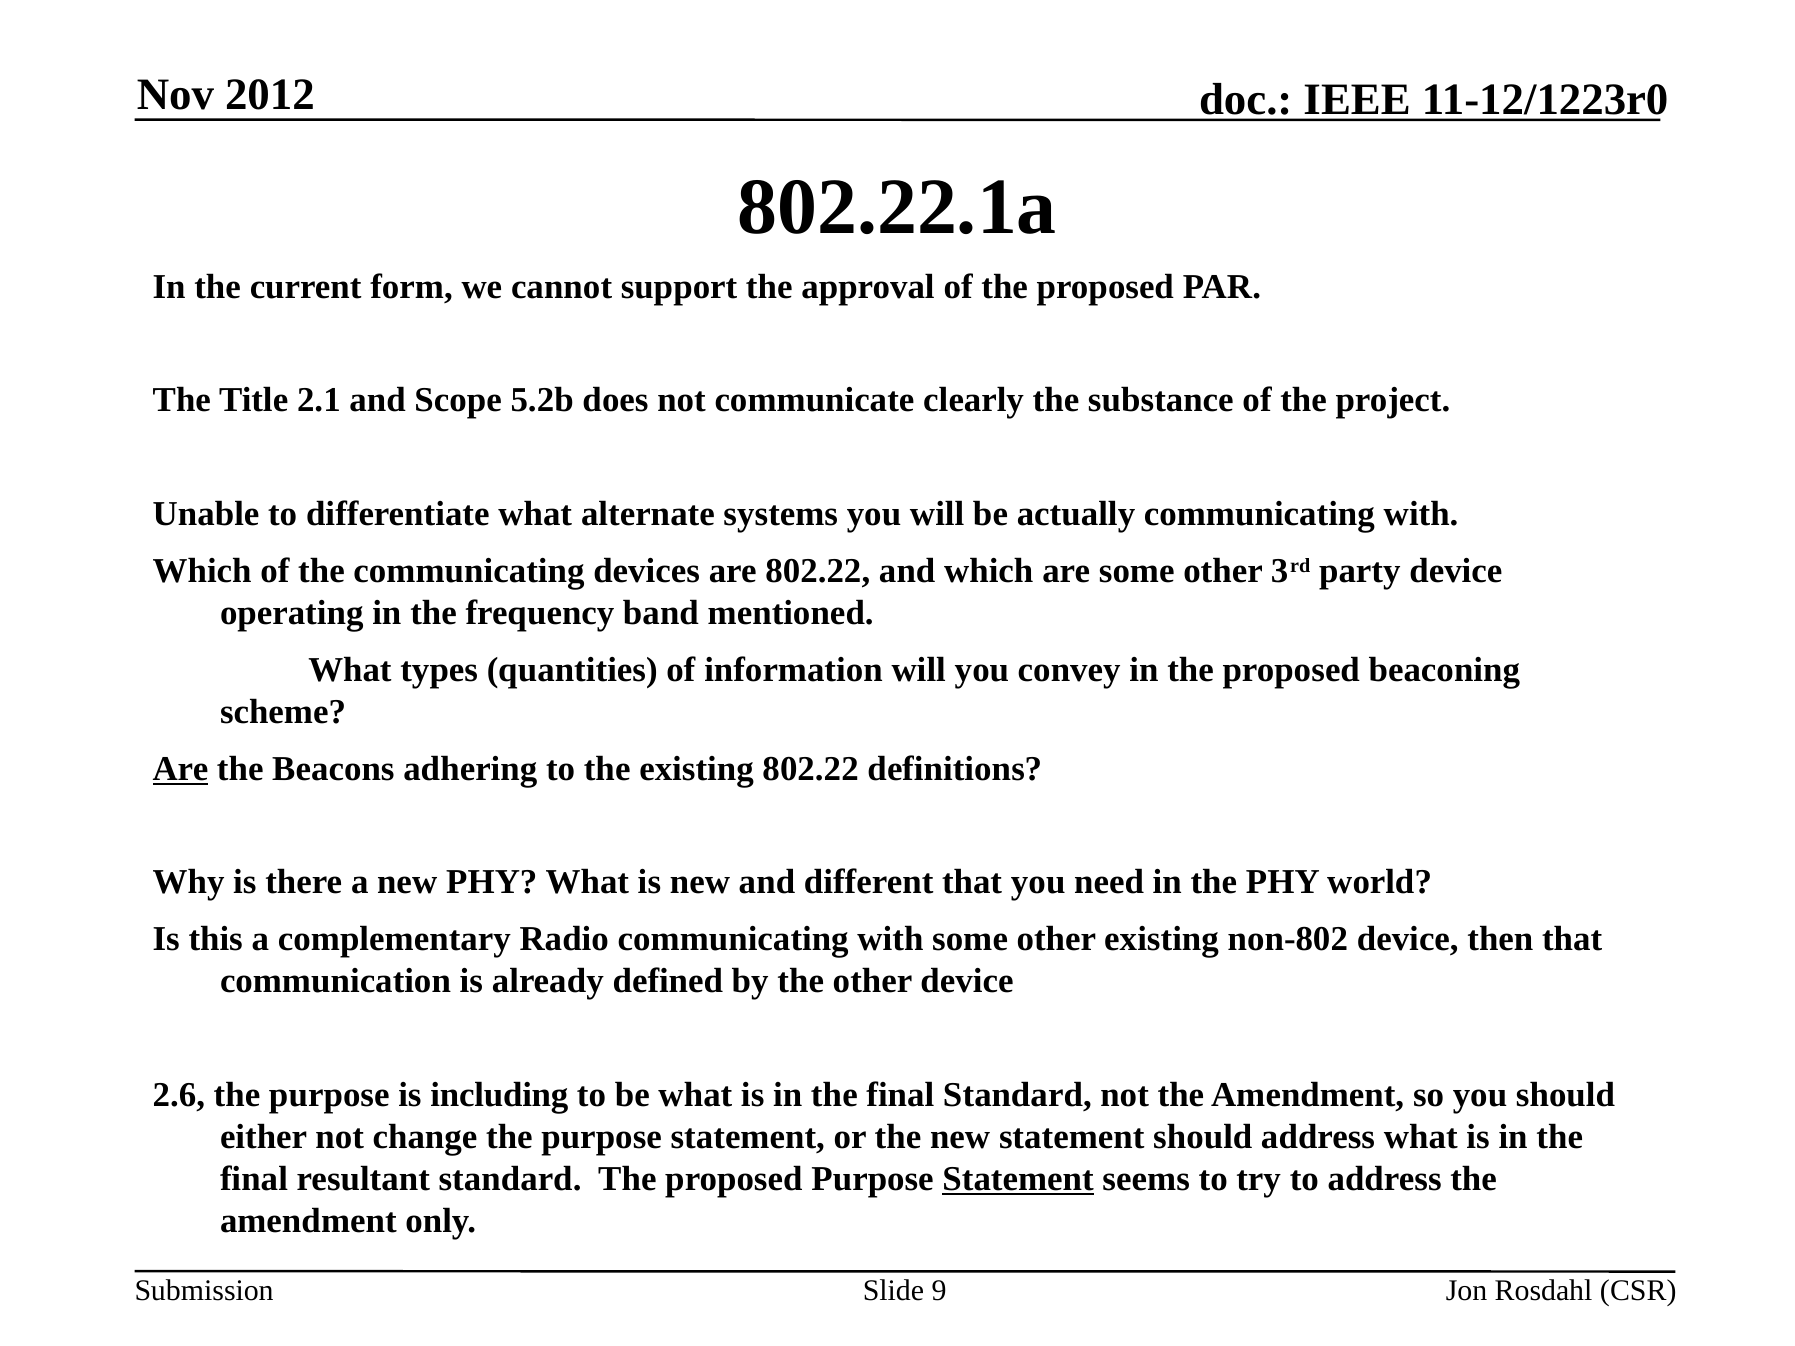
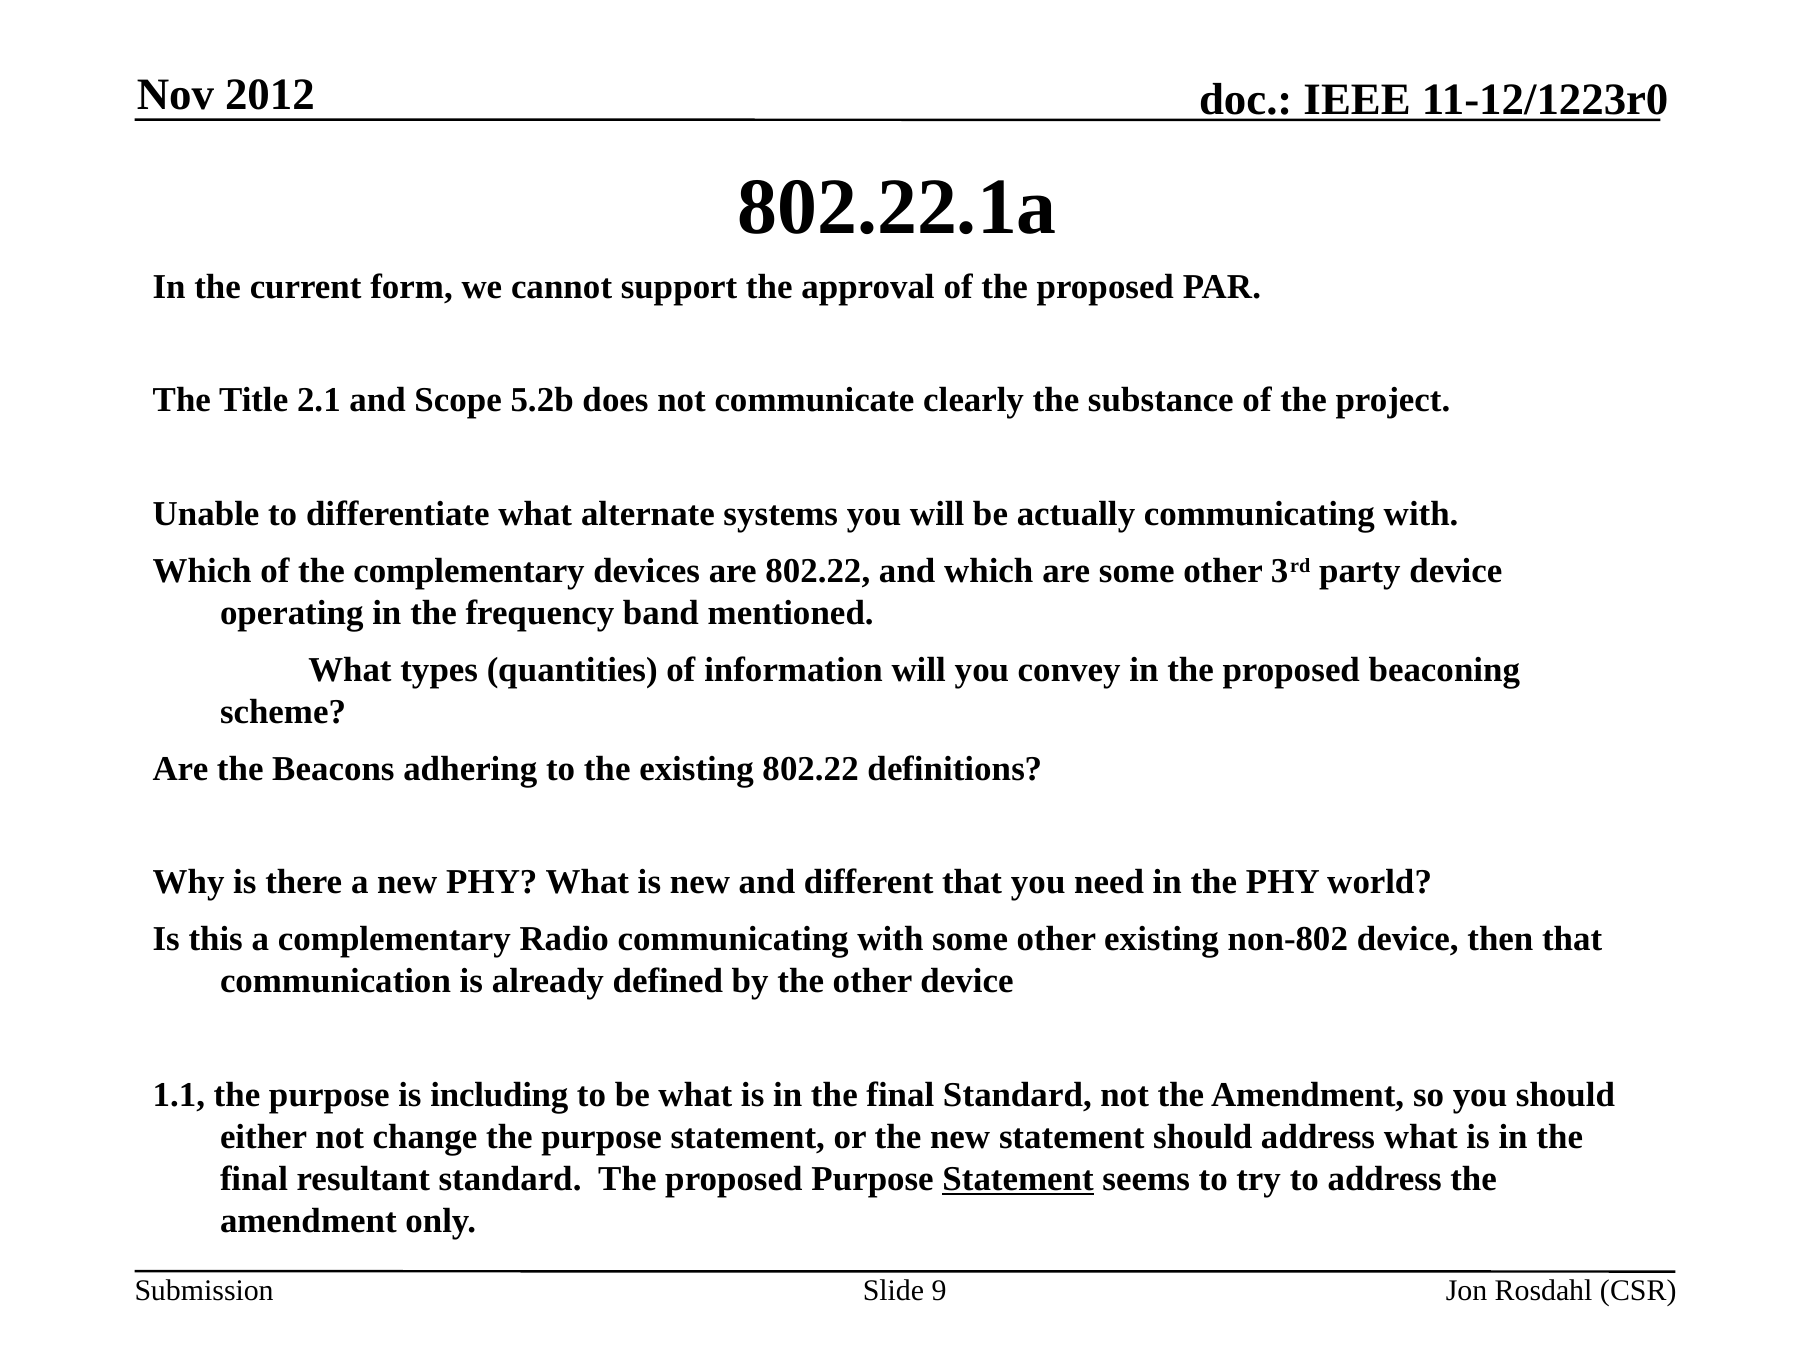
the communicating: communicating -> complementary (469, 571)
Are underline: present -> none (181, 769)
2.6: 2.6 -> 1.1 (179, 1095)
